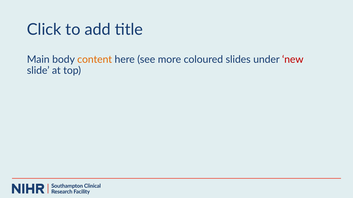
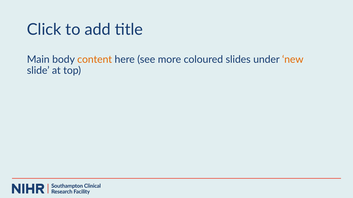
new colour: red -> orange (293, 60)
